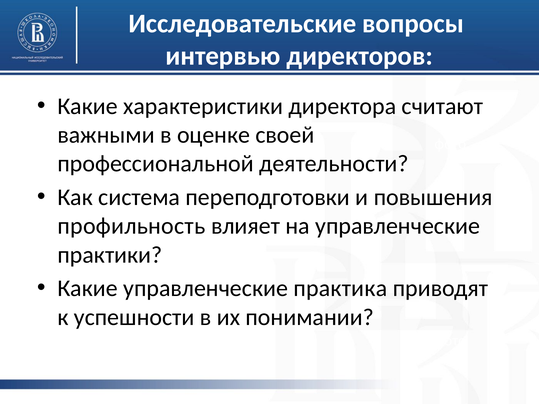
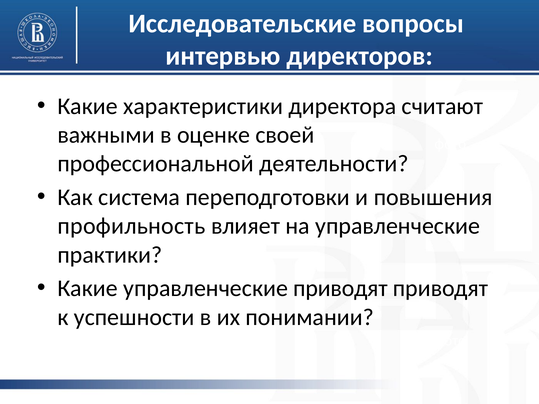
управленческие практика: практика -> приводят (340, 289)
